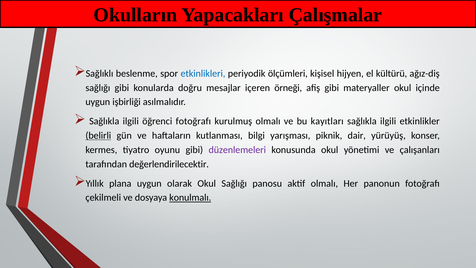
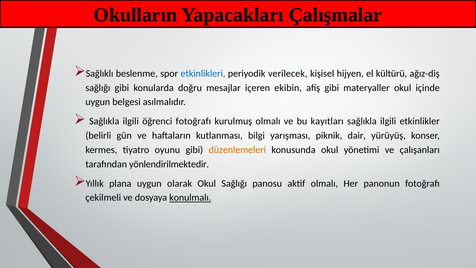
ölçümleri: ölçümleri -> verilecek (288, 73)
örneği: örneği -> ekibin (288, 88)
işbirliği: işbirliği -> belgesi (127, 102)
belirli underline: present -> none (98, 135)
düzenlemeleri colour: purple -> orange (237, 150)
değerlendirilecektir: değerlendirilecektir -> yönlendirilmektedir (169, 164)
